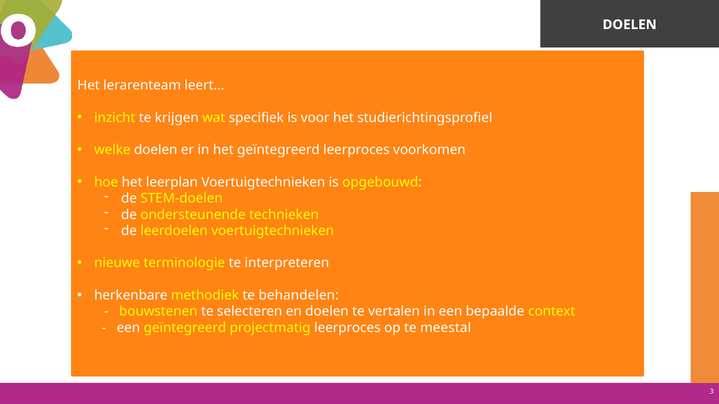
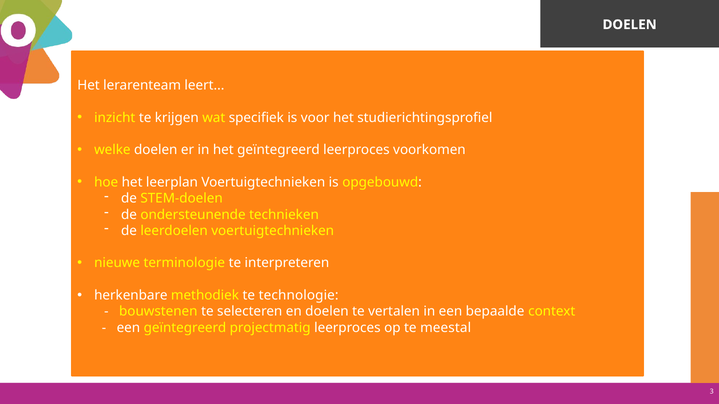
behandelen: behandelen -> technologie (299, 296)
